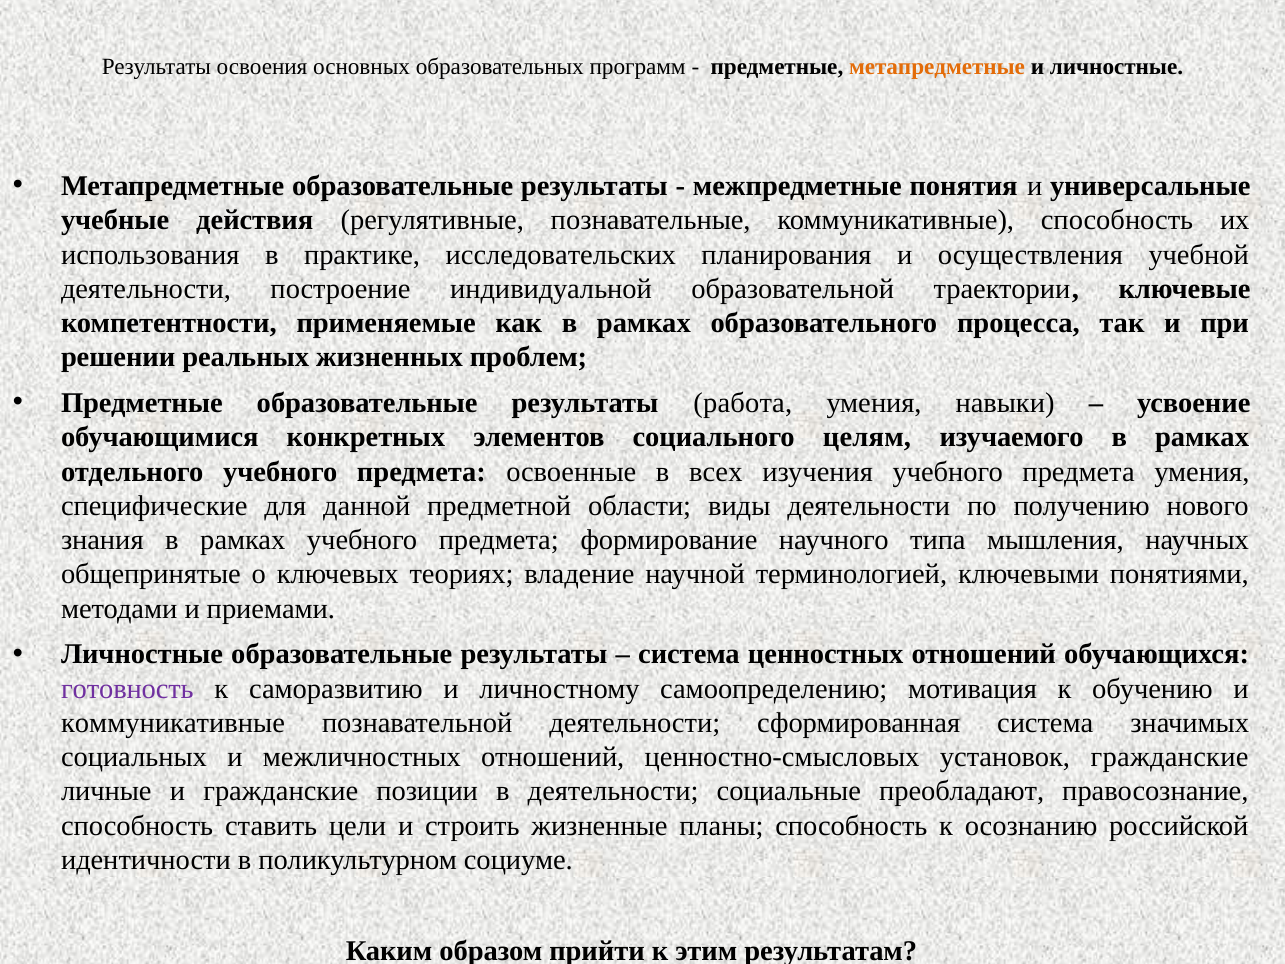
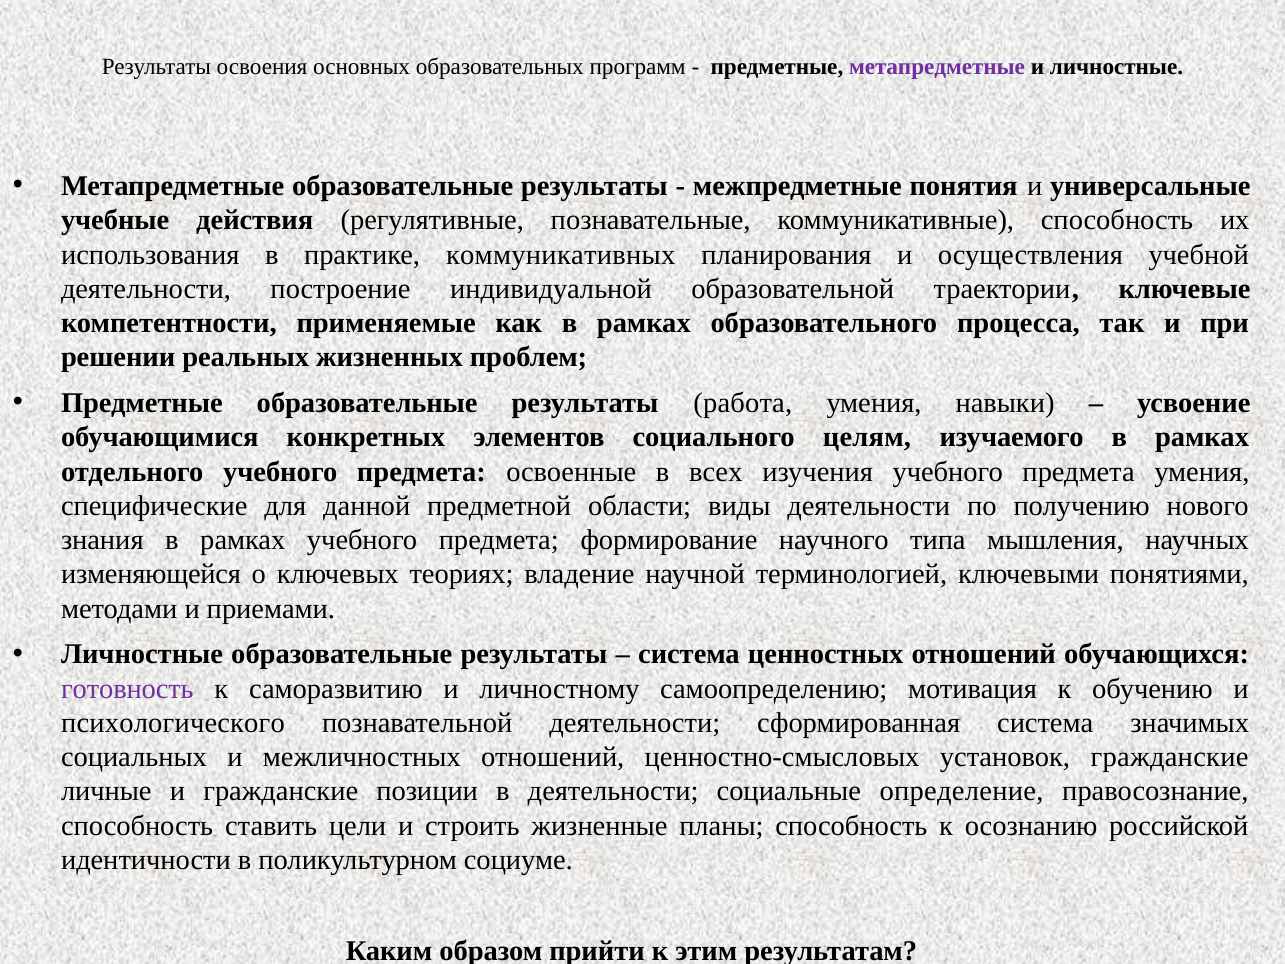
метапредметные colour: orange -> purple (937, 67)
исследовательских: исследовательских -> коммуникативных (561, 255)
общепринятые: общепринятые -> изменяющейся (151, 574)
коммуникативные: коммуникативные -> психологического (173, 723)
преобладают: преобладают -> определение (961, 791)
